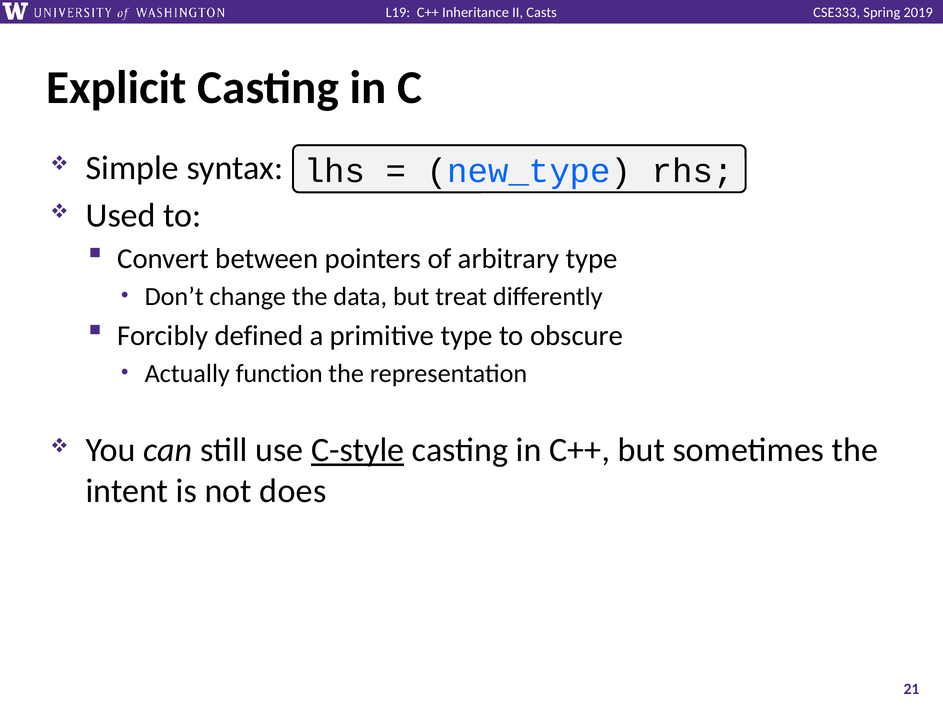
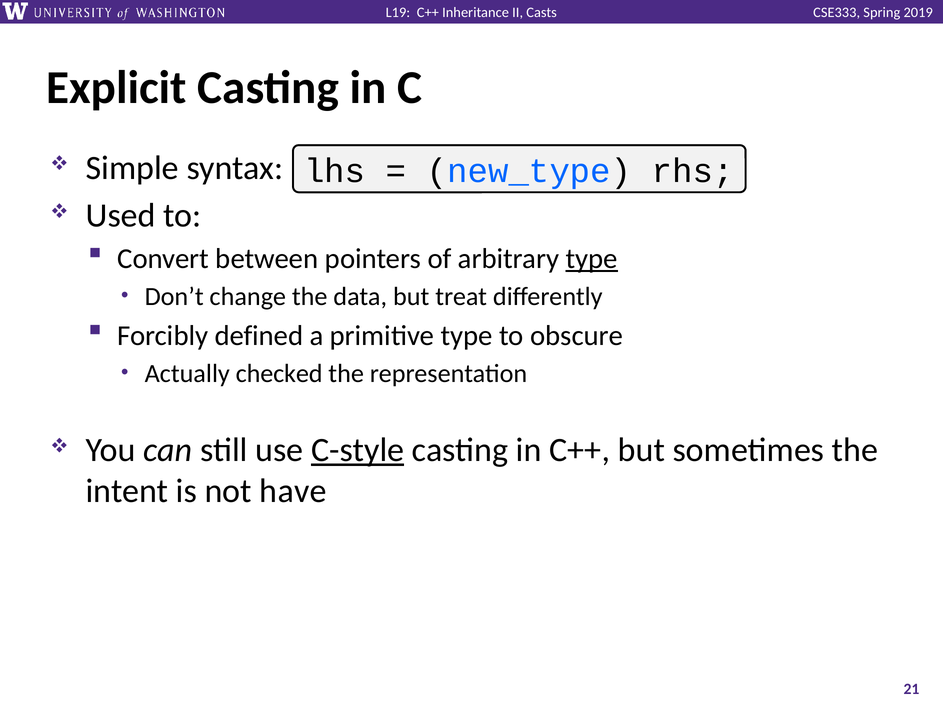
type underline: none -> present (592, 259)
function: function -> checked (279, 374)
does: does -> have (293, 491)
